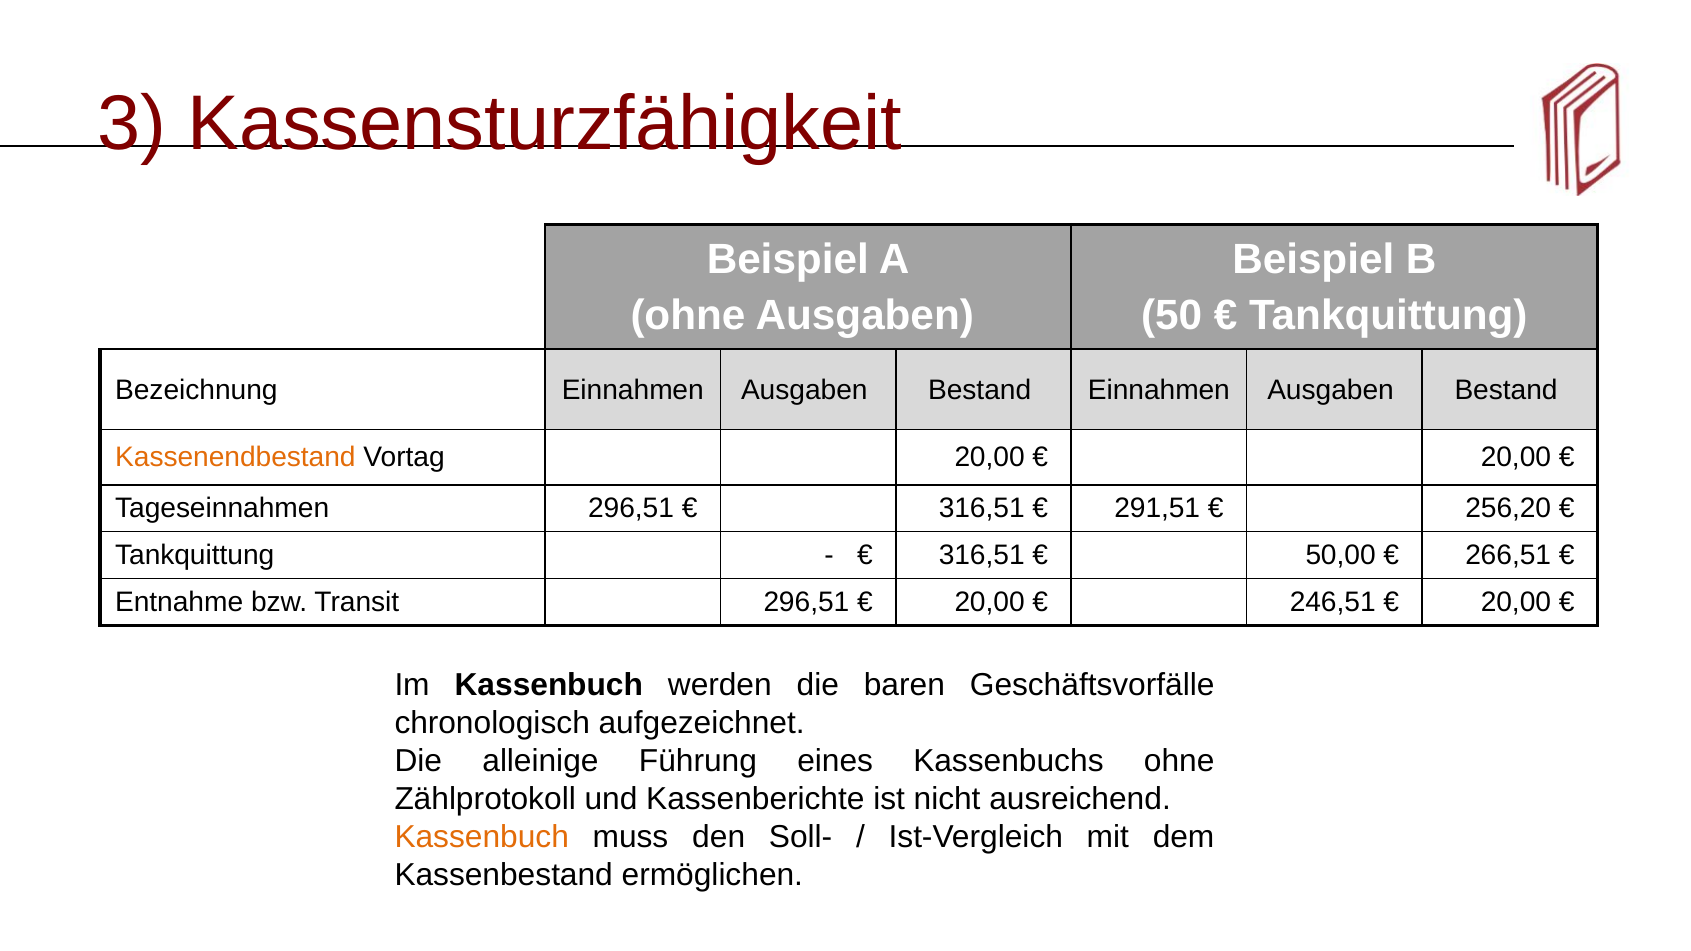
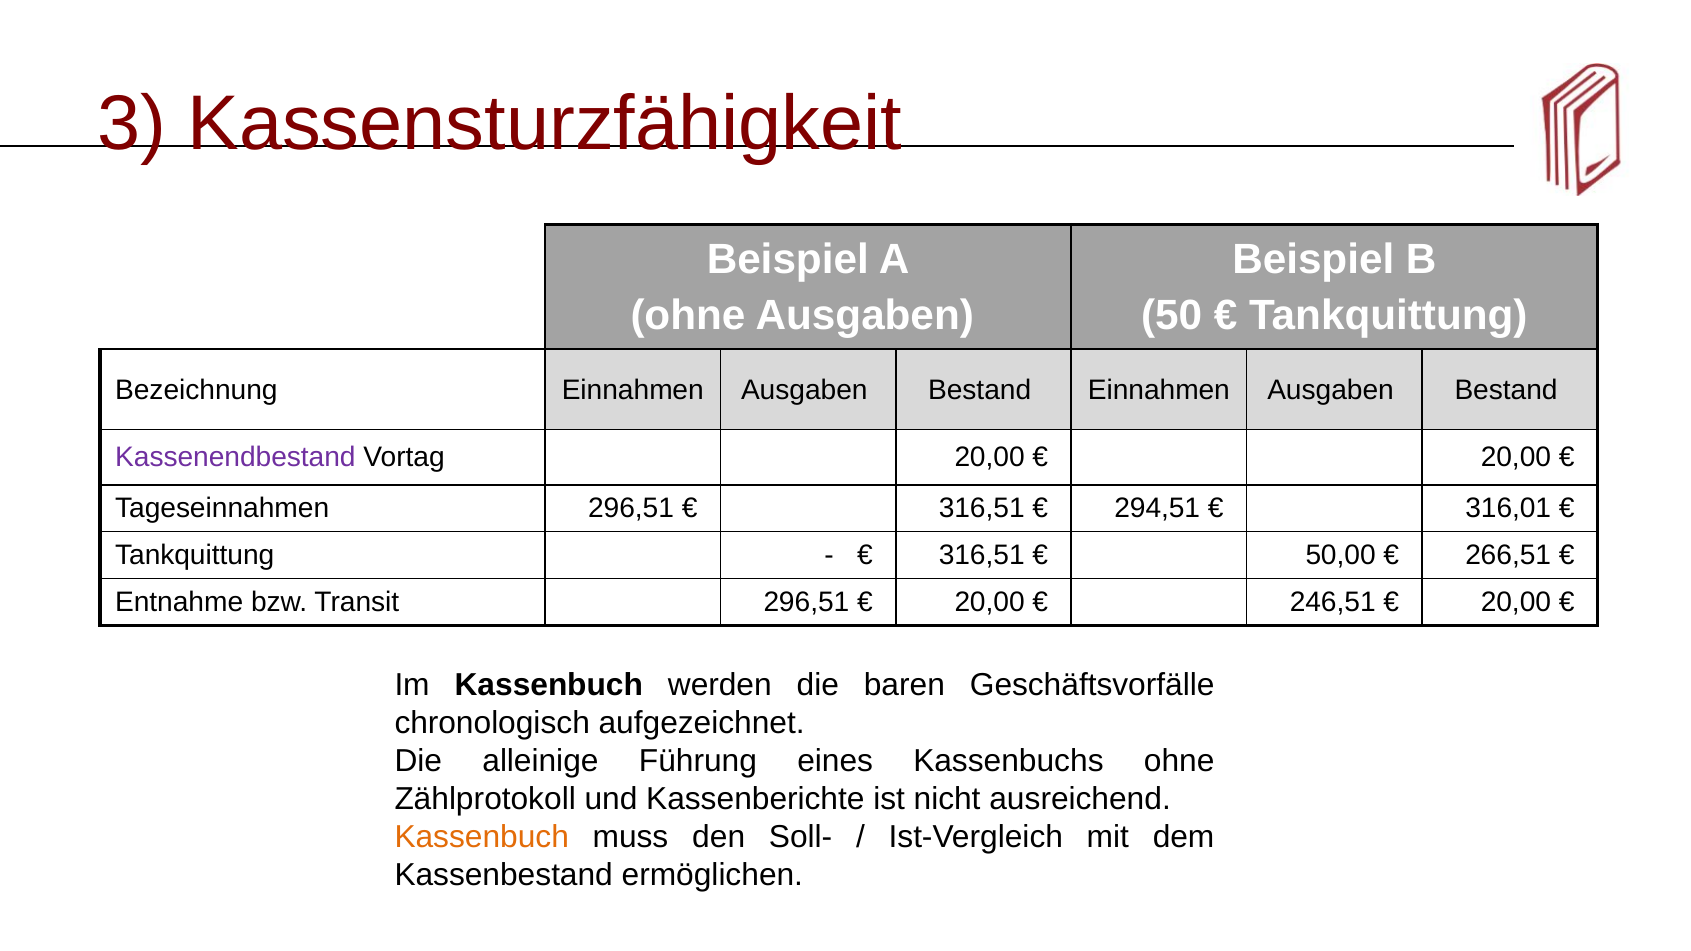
Kassenendbestand colour: orange -> purple (235, 458)
291,51: 291,51 -> 294,51 (1157, 509)
256,20: 256,20 -> 316,01 (1508, 509)
